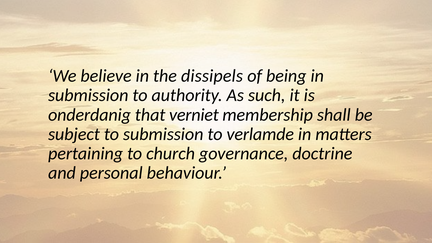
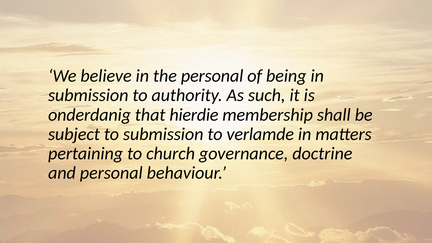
the dissipels: dissipels -> personal (212, 76)
verniet: verniet -> hierdie (194, 115)
